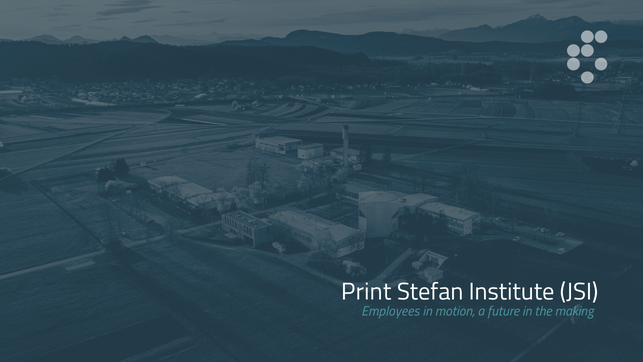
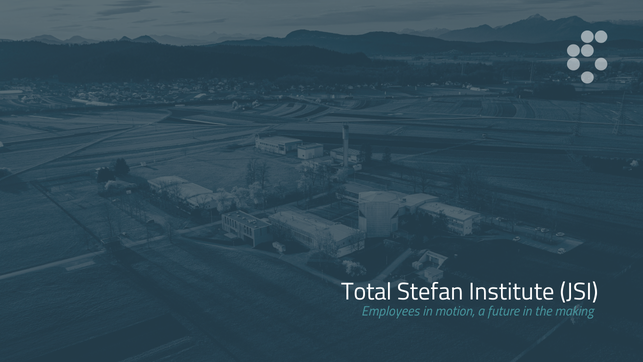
Print: Print -> Total (366, 292)
